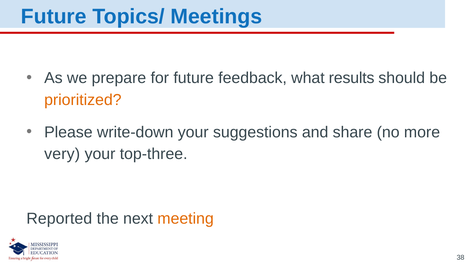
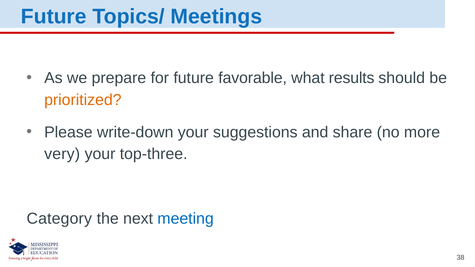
feedback: feedback -> favorable (253, 78)
Reported: Reported -> Category (59, 219)
meeting colour: orange -> blue (186, 219)
